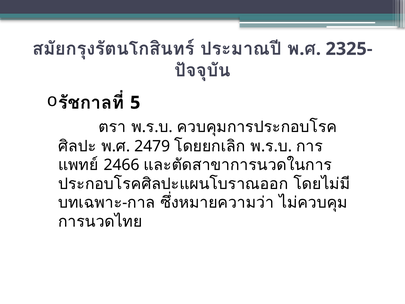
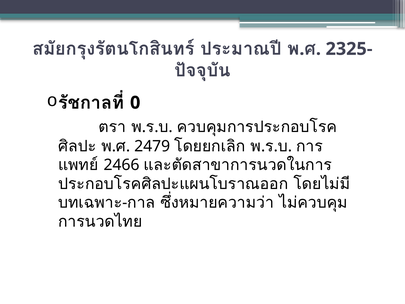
5: 5 -> 0 (135, 103)
